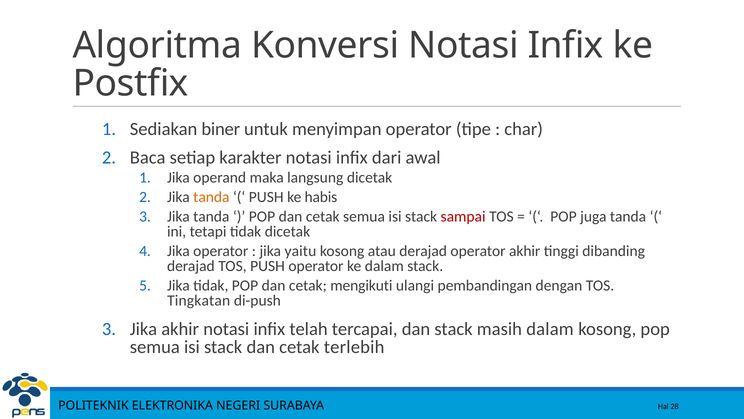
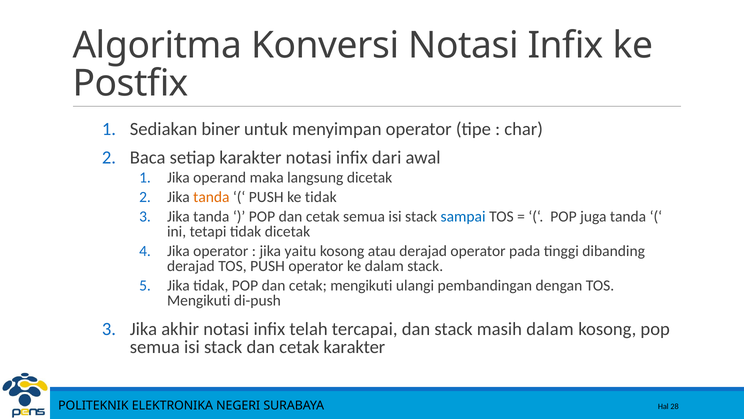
ke habis: habis -> tidak (321, 197)
sampai colour: red -> blue (463, 216)
operator akhir: akhir -> pada (525, 251)
Tingkatan: Tingkatan -> Mengikuti (199, 300)
cetak terlebih: terlebih -> karakter (354, 347)
